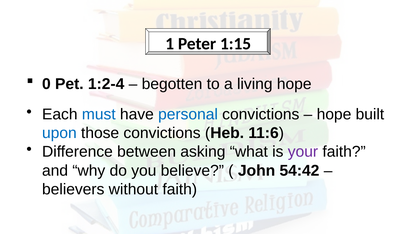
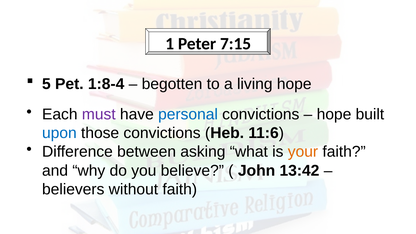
1:15: 1:15 -> 7:15 (236, 44)
0: 0 -> 5 (46, 84)
1:2-4: 1:2-4 -> 1:8-4 (106, 84)
must colour: blue -> purple (99, 114)
your colour: purple -> orange (303, 152)
54:42: 54:42 -> 13:42 (299, 171)
